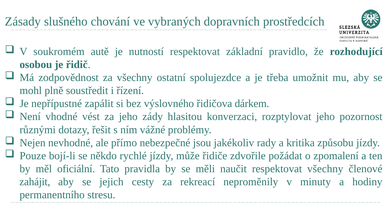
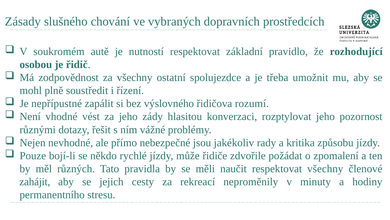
dárkem: dárkem -> rozumí (252, 103)
oficiální: oficiální -> různých (76, 168)
